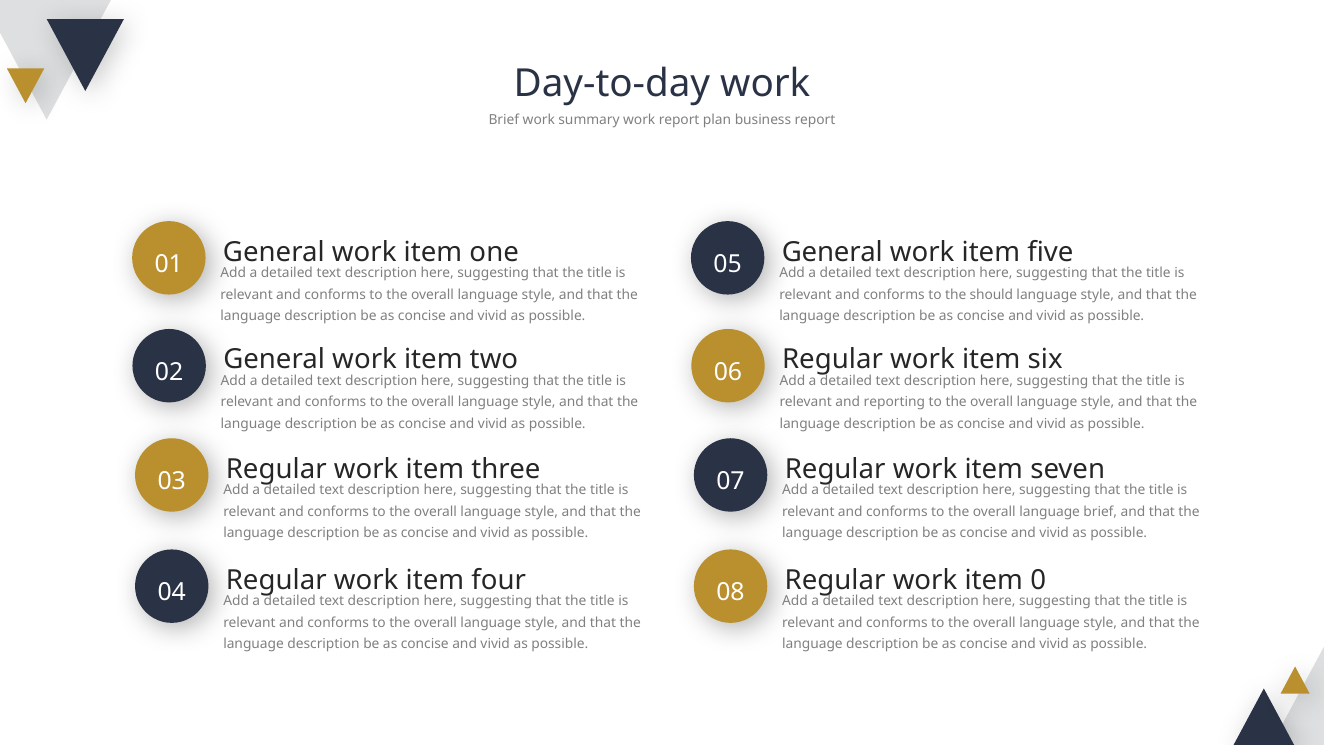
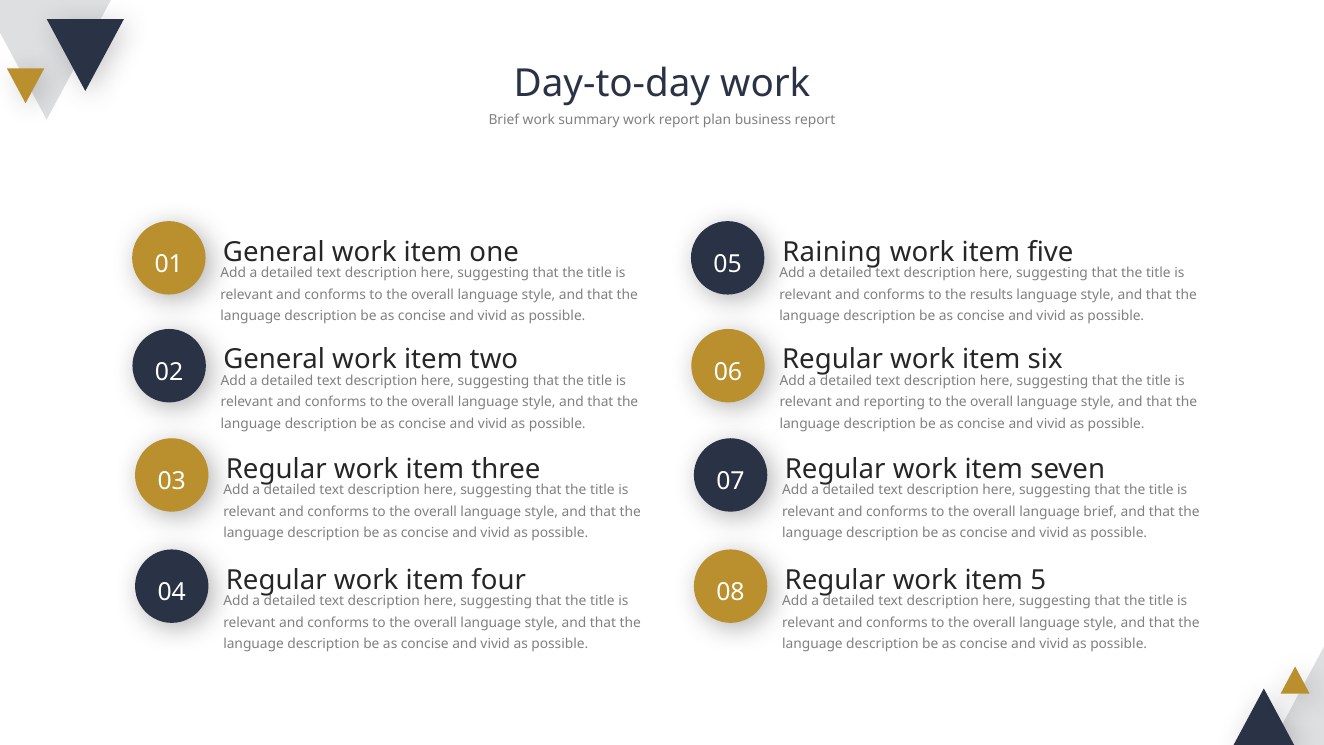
05 General: General -> Raining (832, 252)
should: should -> results (991, 294)
0: 0 -> 5 (1038, 580)
